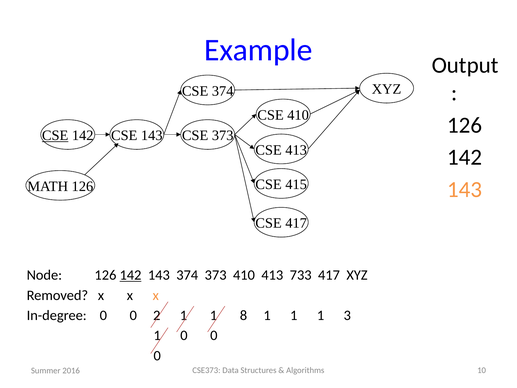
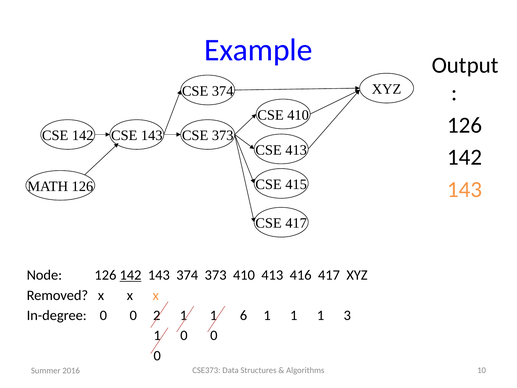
CSE underline: present -> none (55, 135)
733: 733 -> 416 (301, 275)
8: 8 -> 6 (244, 315)
